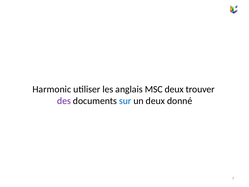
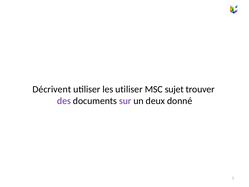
Harmonic: Harmonic -> Décrivent (52, 89)
les anglais: anglais -> utiliser (129, 89)
MSC deux: deux -> sujet (174, 89)
sur colour: blue -> purple (125, 101)
